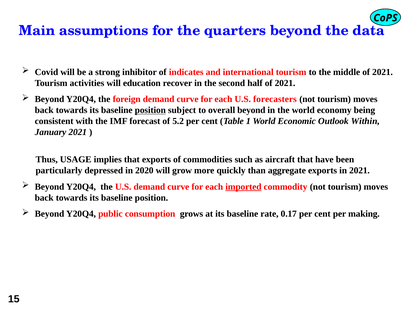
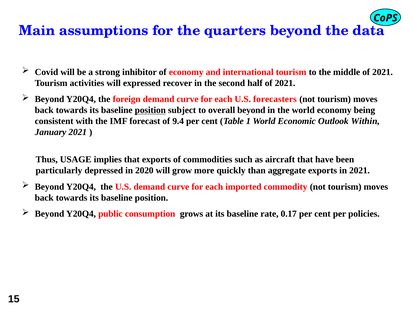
of indicates: indicates -> economy (186, 72)
education: education -> expressed (142, 83)
5.2: 5.2 -> 9.4 (178, 121)
imported underline: present -> none (243, 187)
making: making -> policies (364, 214)
